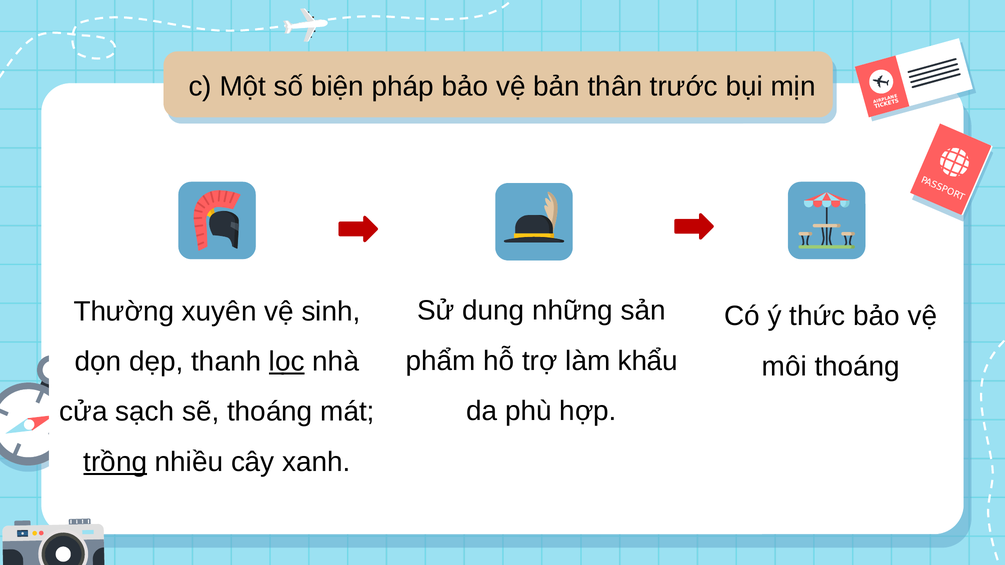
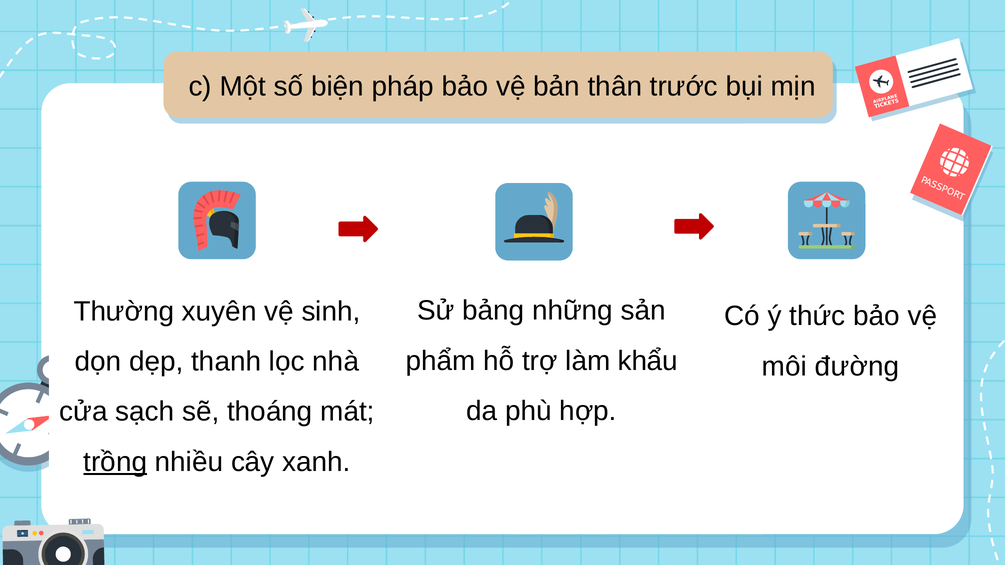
dung: dung -> bảng (493, 311)
lọc underline: present -> none (287, 362)
môi thoáng: thoáng -> đường (857, 367)
